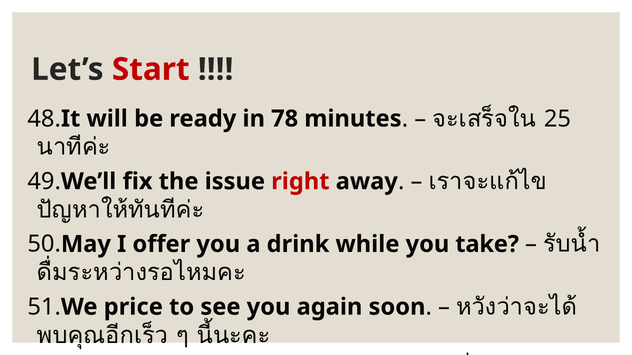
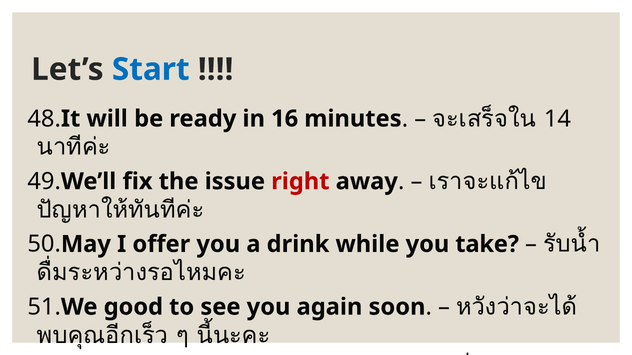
Start colour: red -> blue (151, 70)
78: 78 -> 16 (285, 119)
25: 25 -> 14 (557, 119)
price: price -> good (133, 307)
